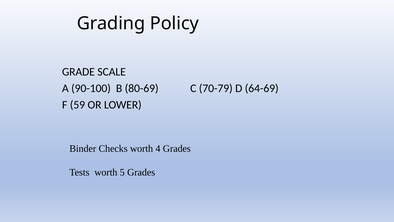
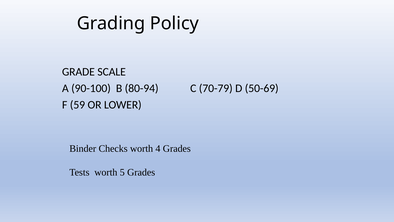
80-69: 80-69 -> 80-94 (142, 88)
64-69: 64-69 -> 50-69 (262, 88)
